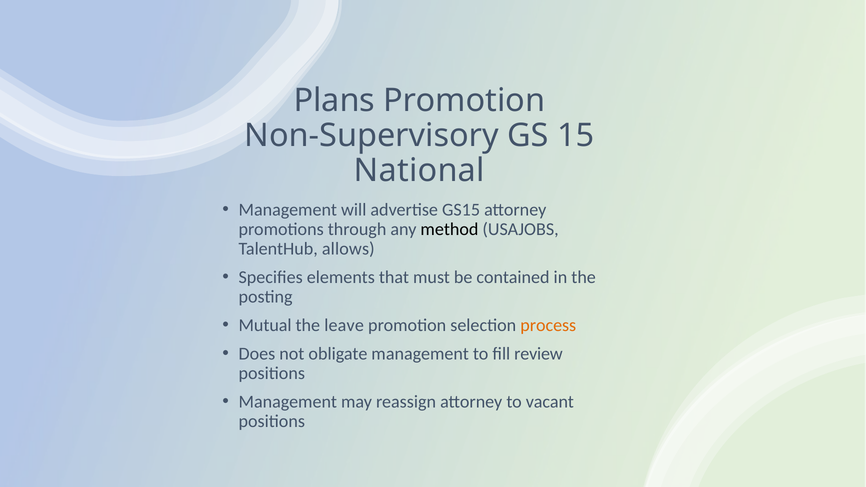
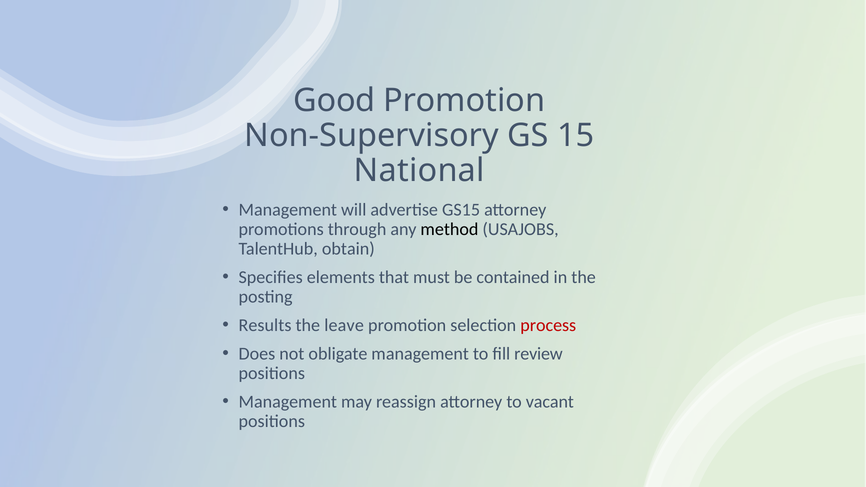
Plans: Plans -> Good (334, 100)
allows: allows -> obtain (348, 249)
Mutual: Mutual -> Results (265, 325)
process colour: orange -> red (548, 325)
